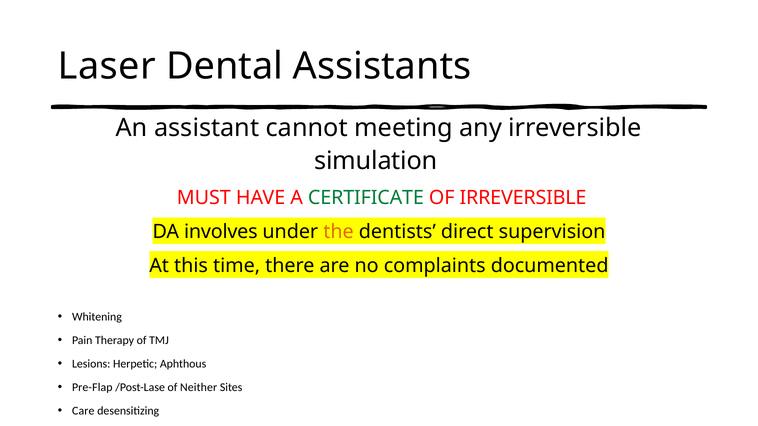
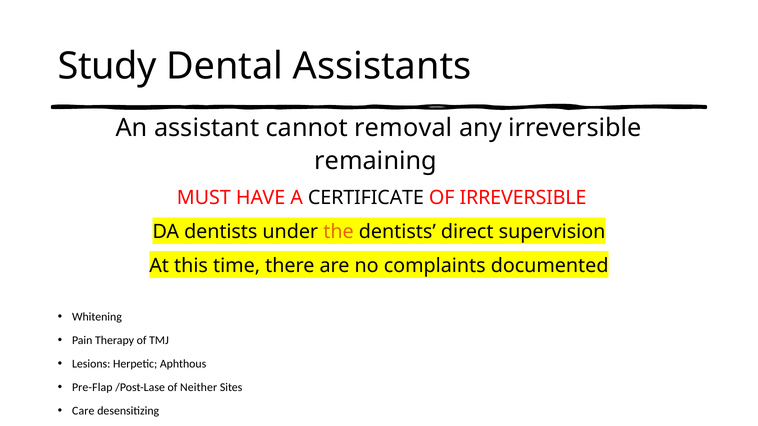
Laser: Laser -> Study (107, 67)
meeting: meeting -> removal (403, 128)
simulation: simulation -> remaining (376, 161)
CERTIFICATE colour: green -> black (366, 198)
DA involves: involves -> dentists (221, 232)
